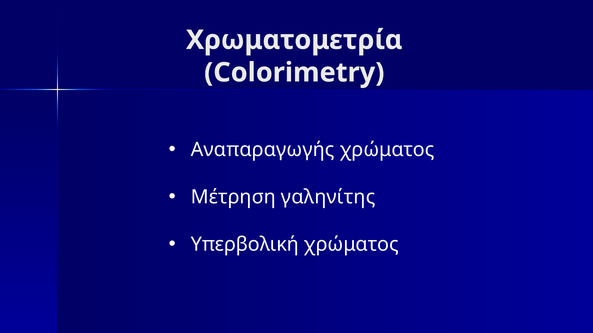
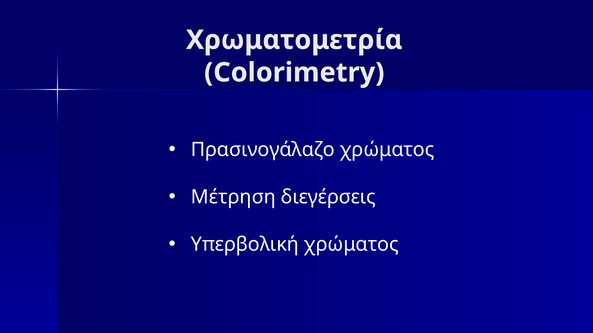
Αναπαραγωγής: Αναπαραγωγής -> Πρασινογάλαζο (263, 150)
γαληνίτης: γαληνίτης -> διεγέρσεις (328, 197)
